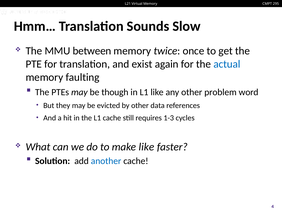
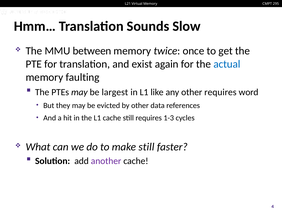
though: though -> largest (115, 92)
other problem: problem -> requires (220, 92)
make like: like -> still (146, 147)
another colour: blue -> purple (106, 161)
